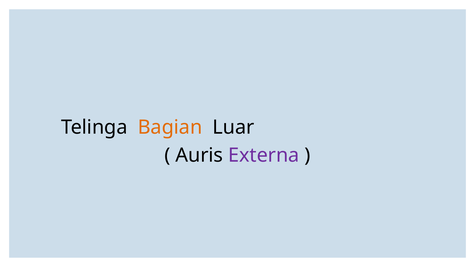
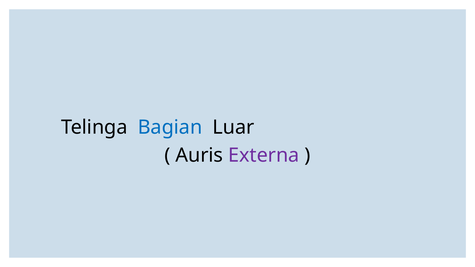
Bagian colour: orange -> blue (170, 127)
